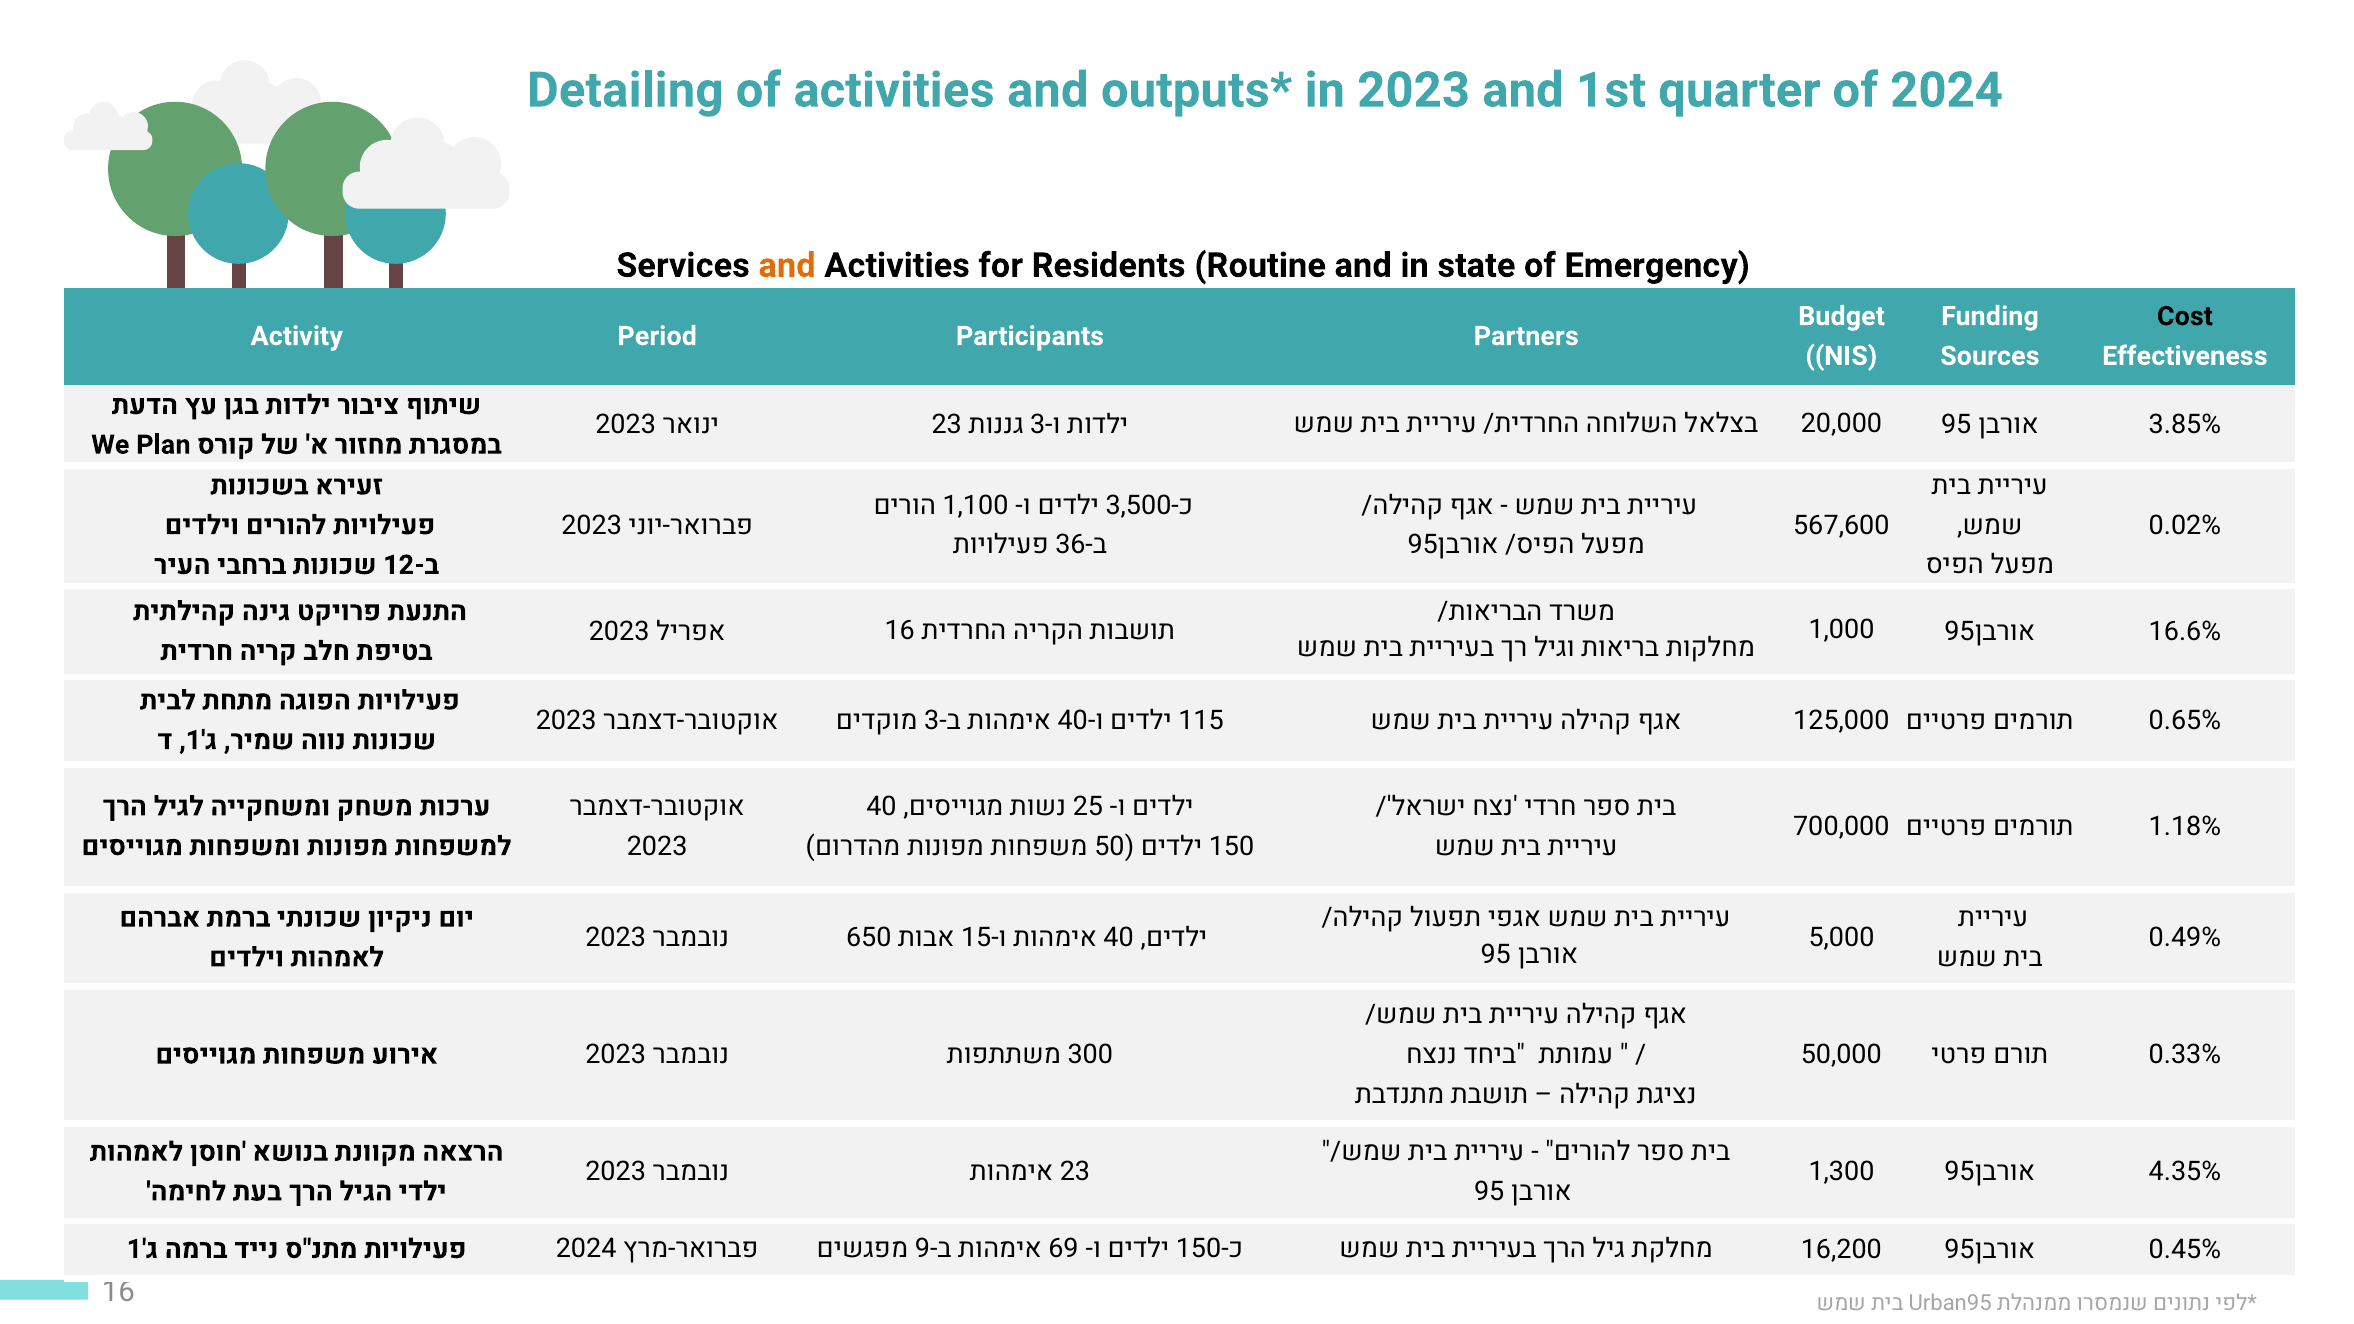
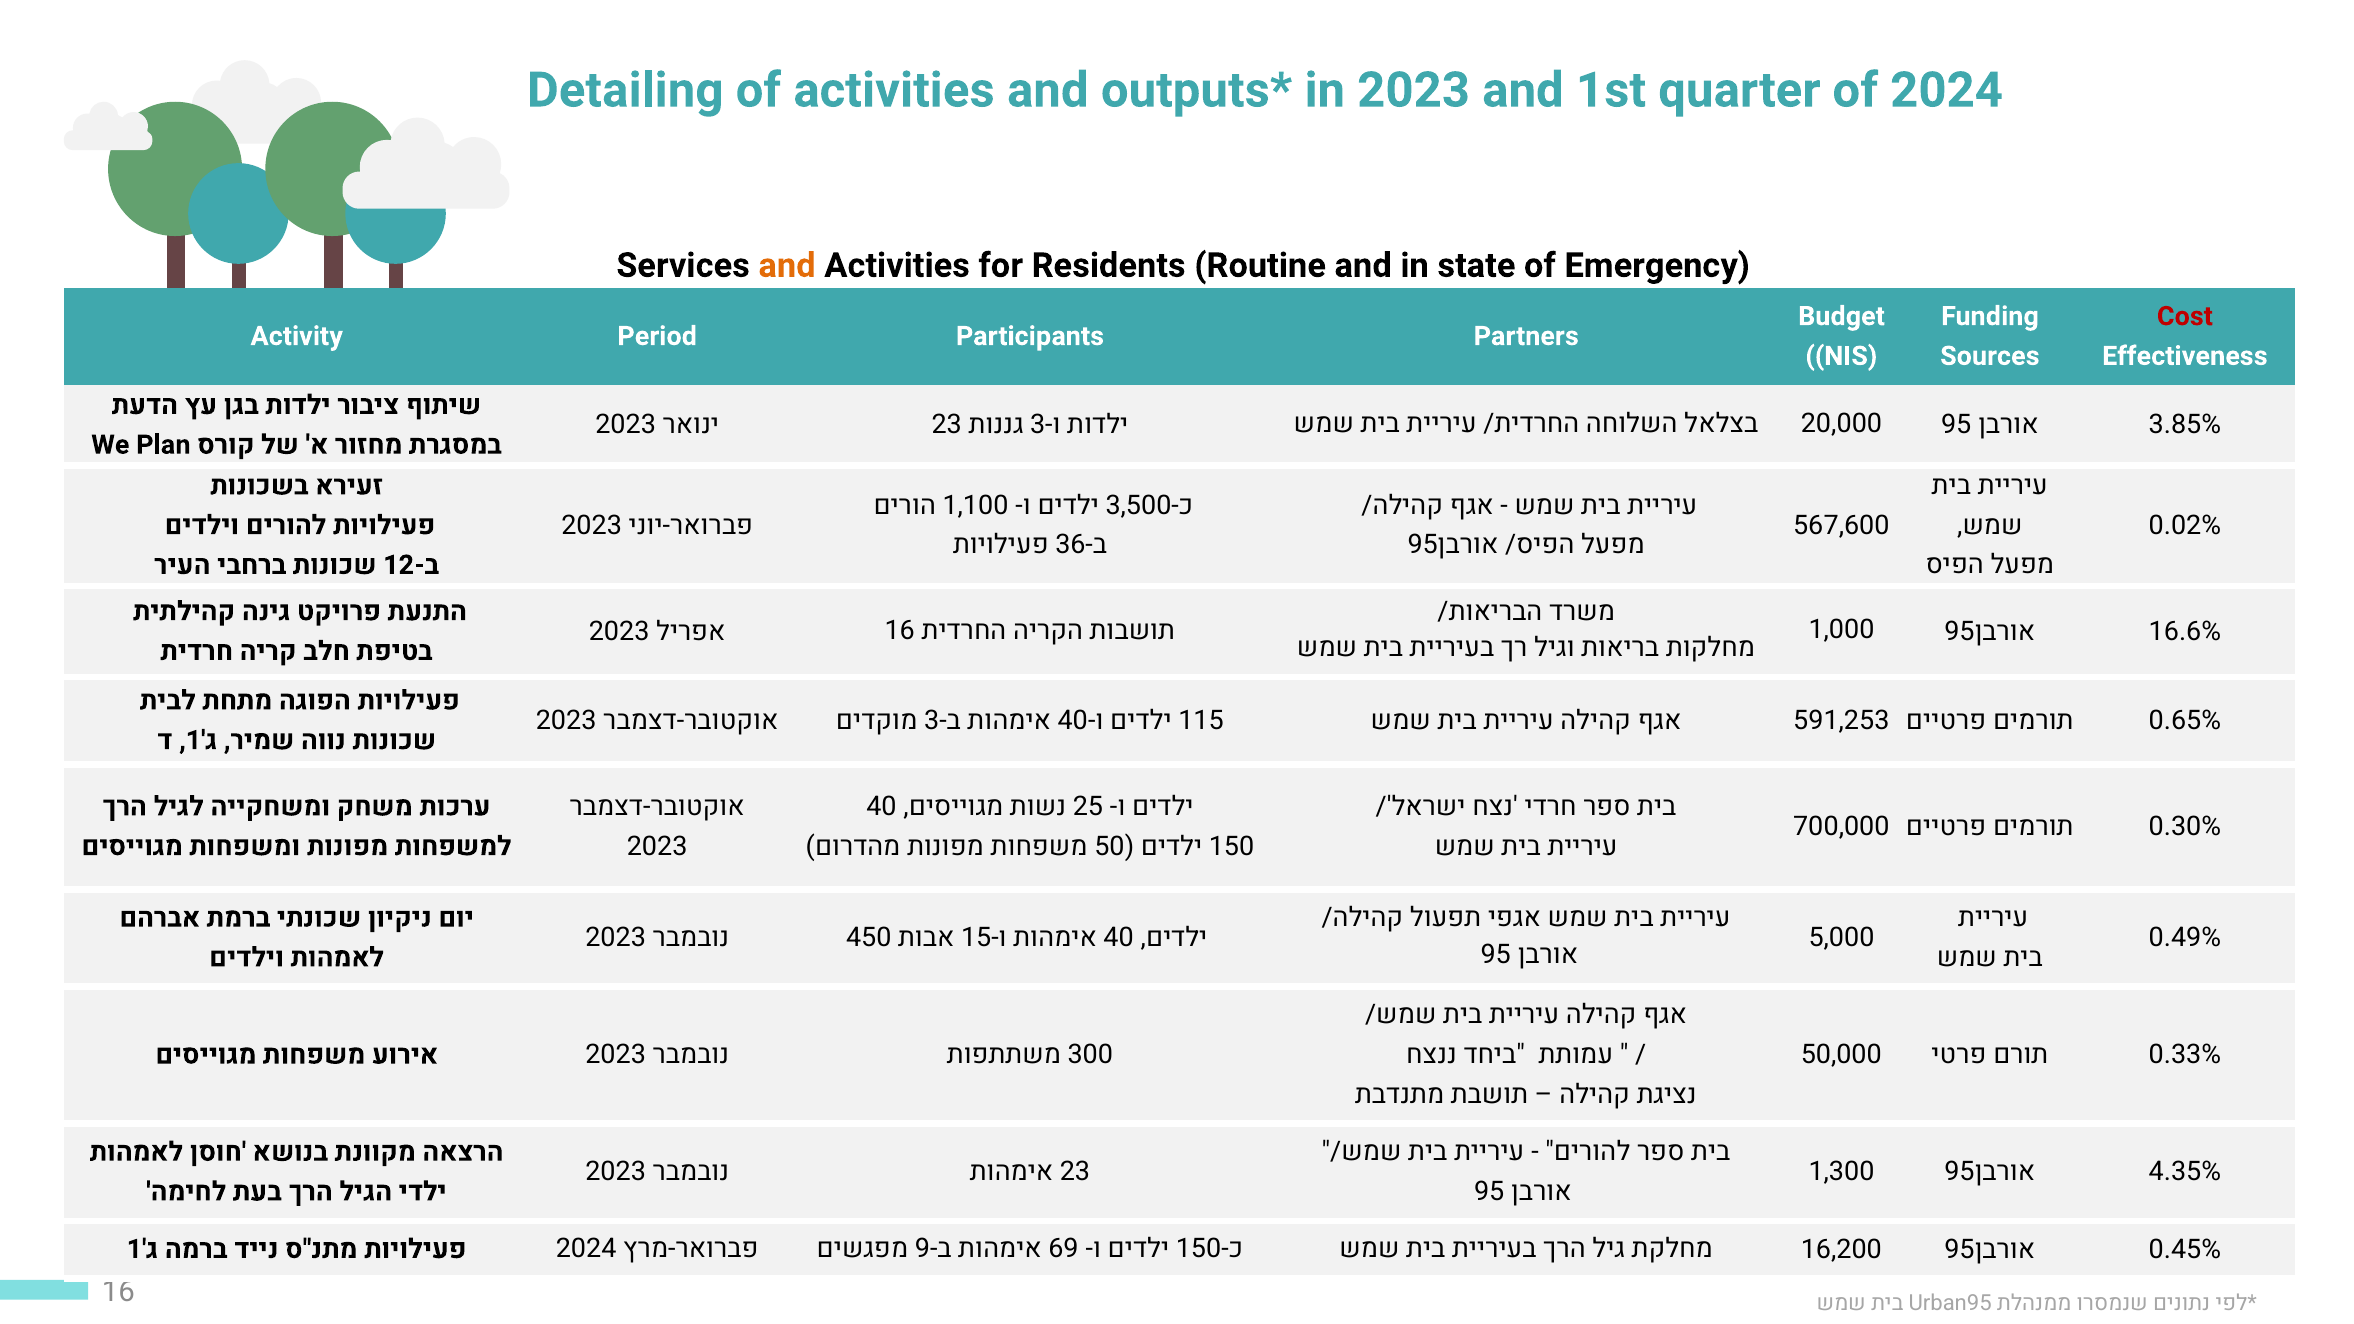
Cost colour: black -> red (2185, 316)
125,000: 125,000 -> 591,253 (1841, 720)
1.18%: 1.18% -> 0.30% (2185, 827)
650: 650 -> 450 (869, 938)
